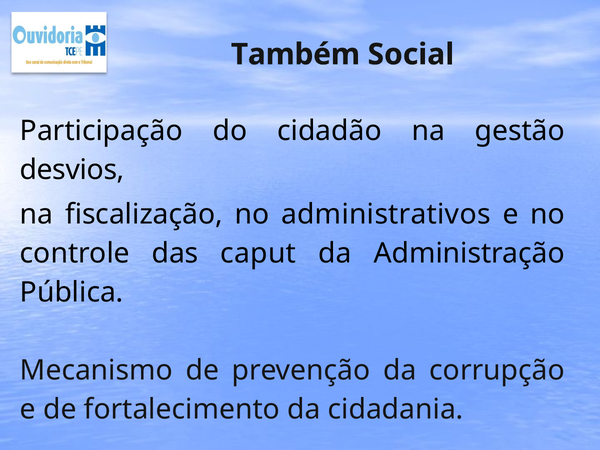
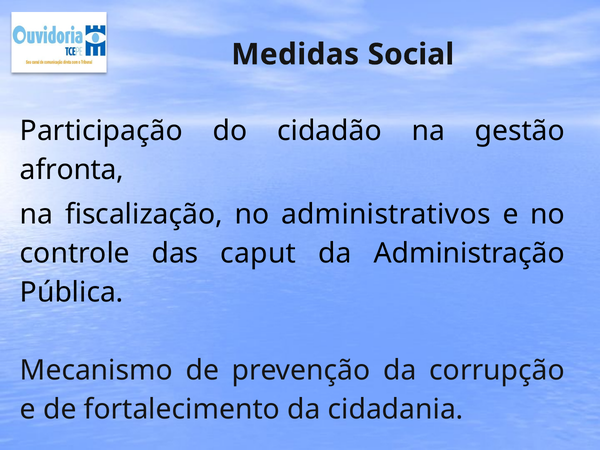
Também: Também -> Medidas (295, 54)
desvios: desvios -> afronta (72, 170)
